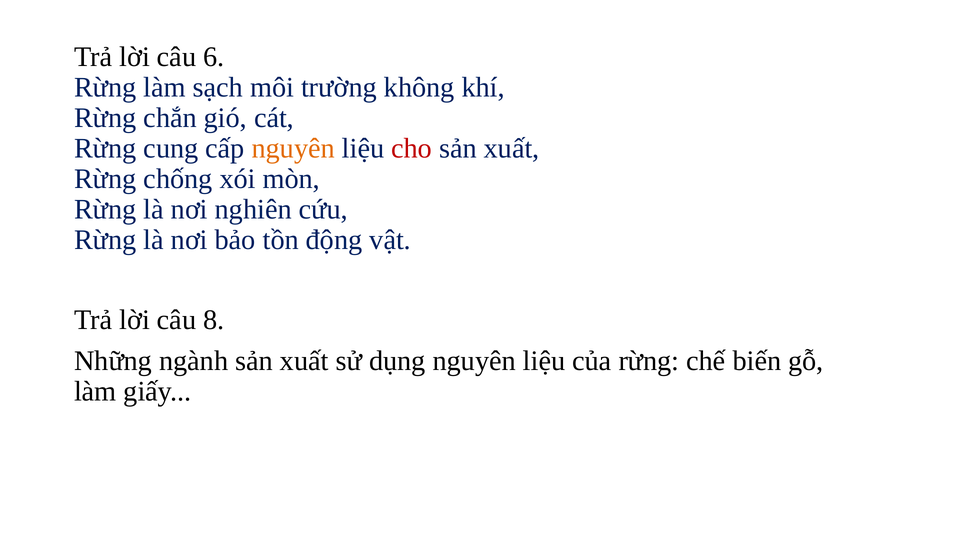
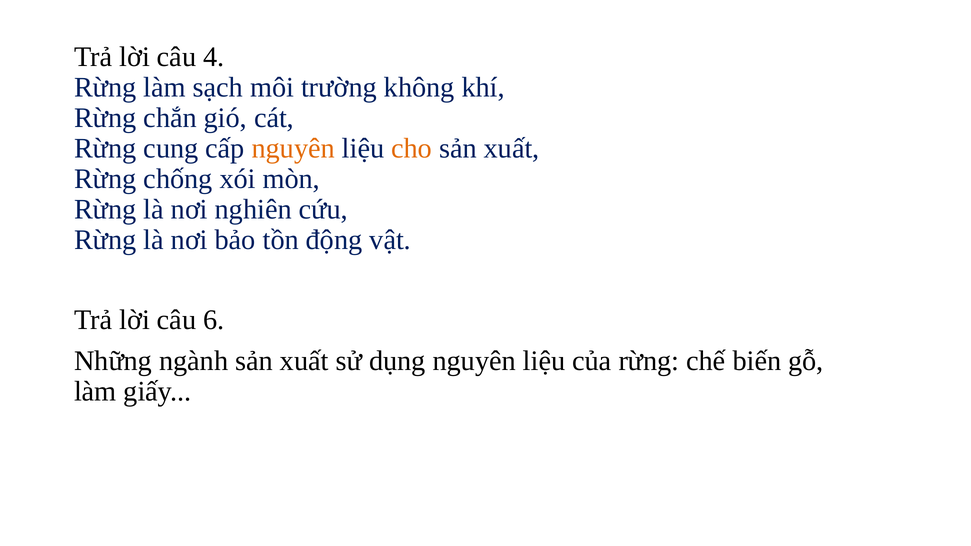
6: 6 -> 4 (214, 57)
cho colour: red -> orange (412, 148)
8: 8 -> 6 (214, 320)
